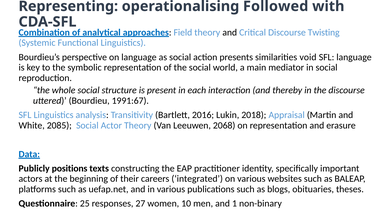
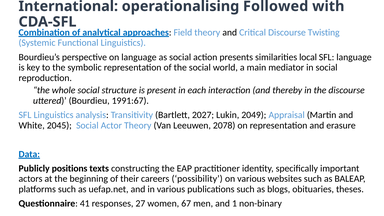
Representing: Representing -> International (68, 6)
void: void -> local (308, 57)
2016: 2016 -> 2027 (203, 115)
2018: 2018 -> 2049 (254, 115)
2085: 2085 -> 2045 (59, 125)
2068: 2068 -> 2078 (224, 125)
integrated: integrated -> possibility (197, 179)
25: 25 -> 41 (85, 204)
10: 10 -> 67 (186, 204)
